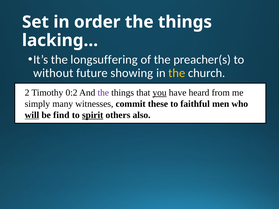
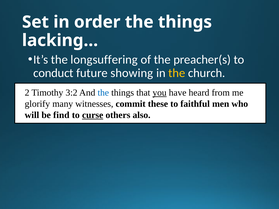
without: without -> conduct (53, 73)
0:2: 0:2 -> 3:2 (72, 93)
the colour: purple -> blue (103, 93)
simply: simply -> glorify (37, 104)
will underline: present -> none (32, 115)
spirit: spirit -> curse (93, 115)
